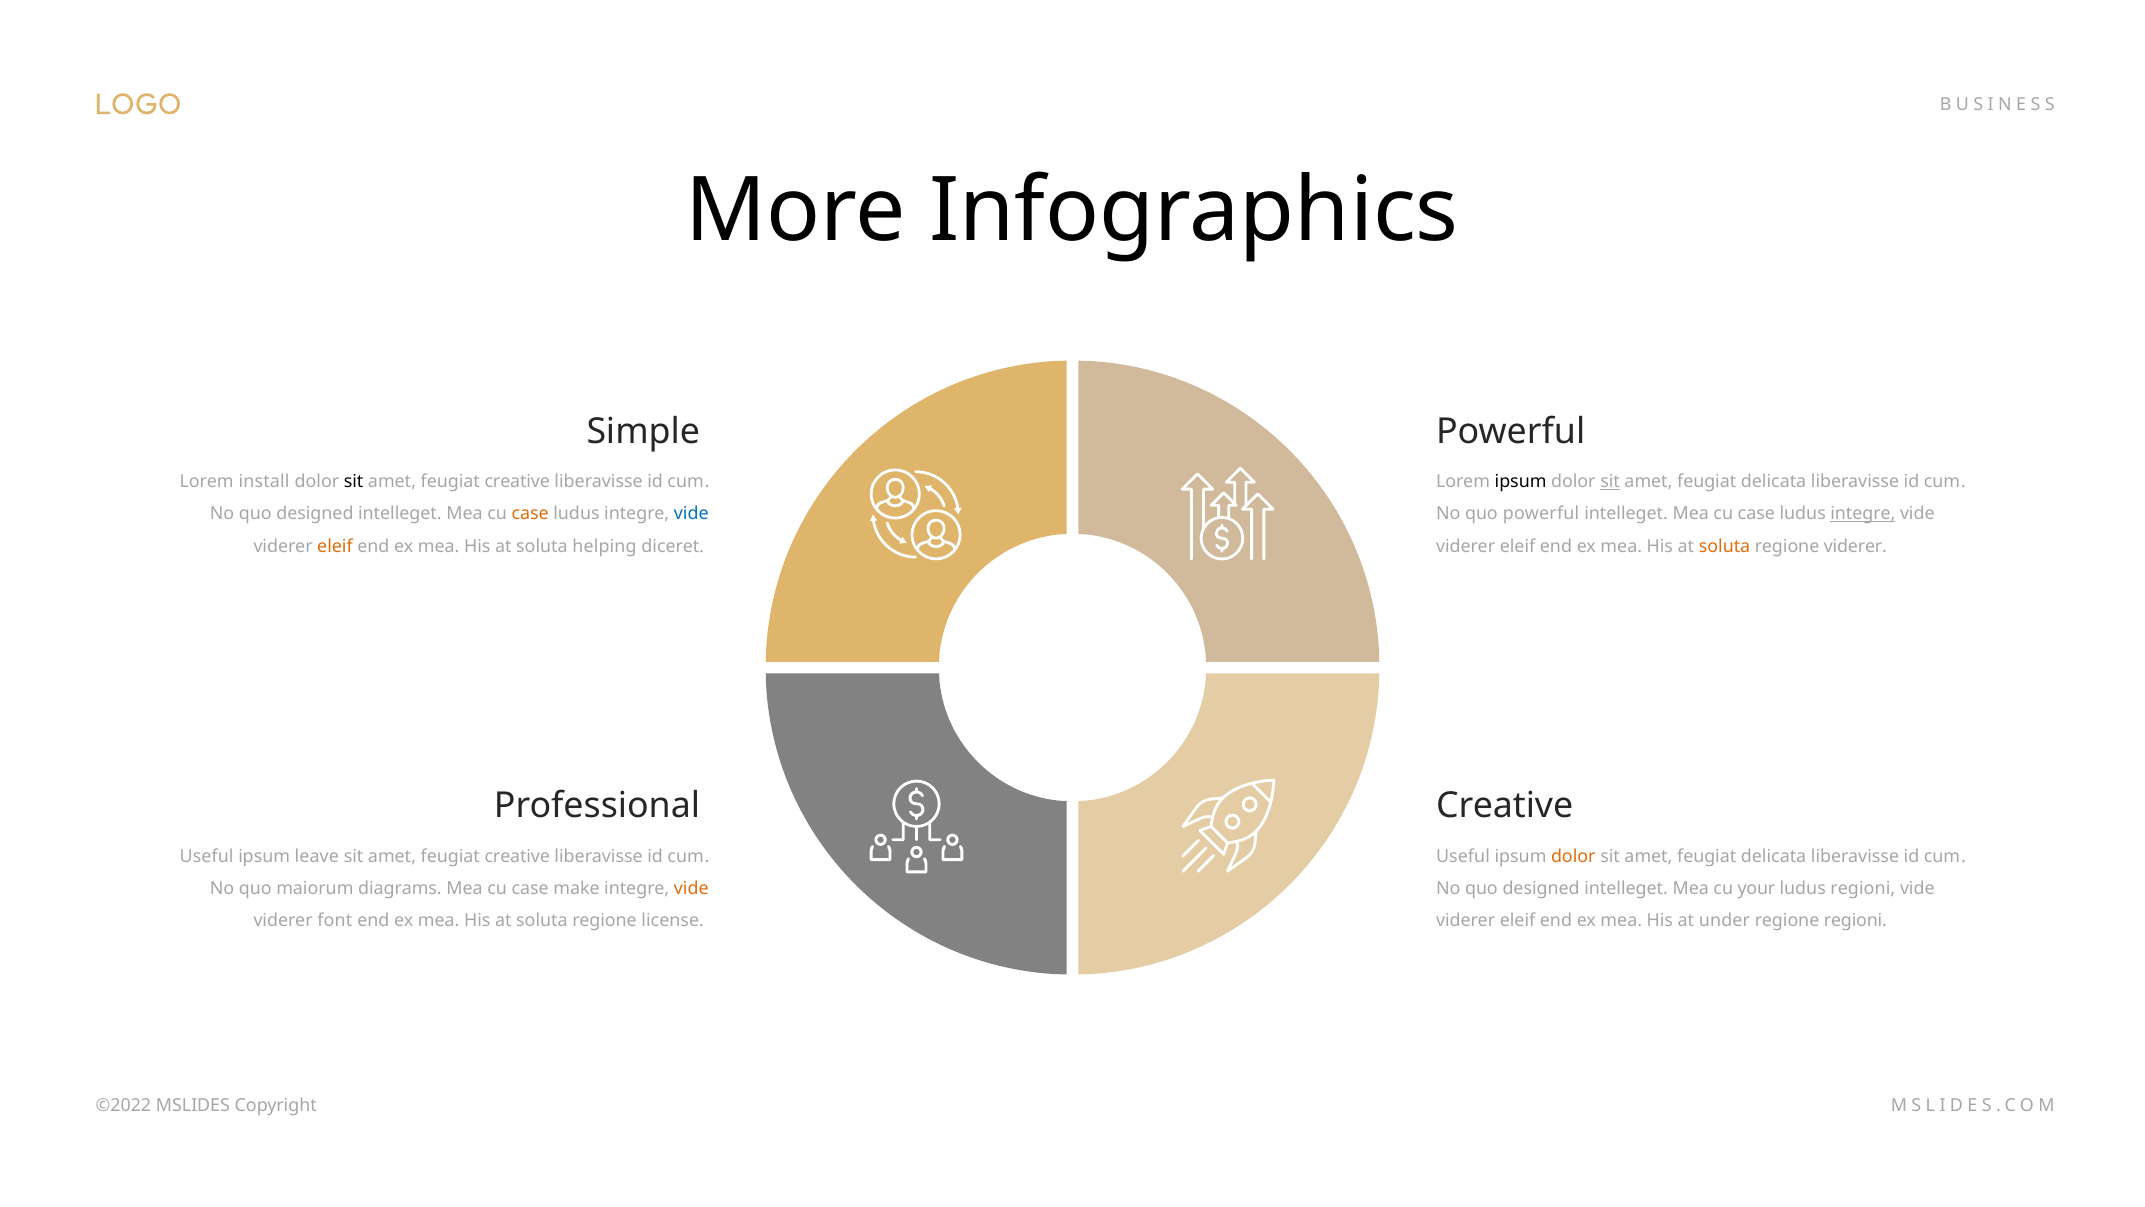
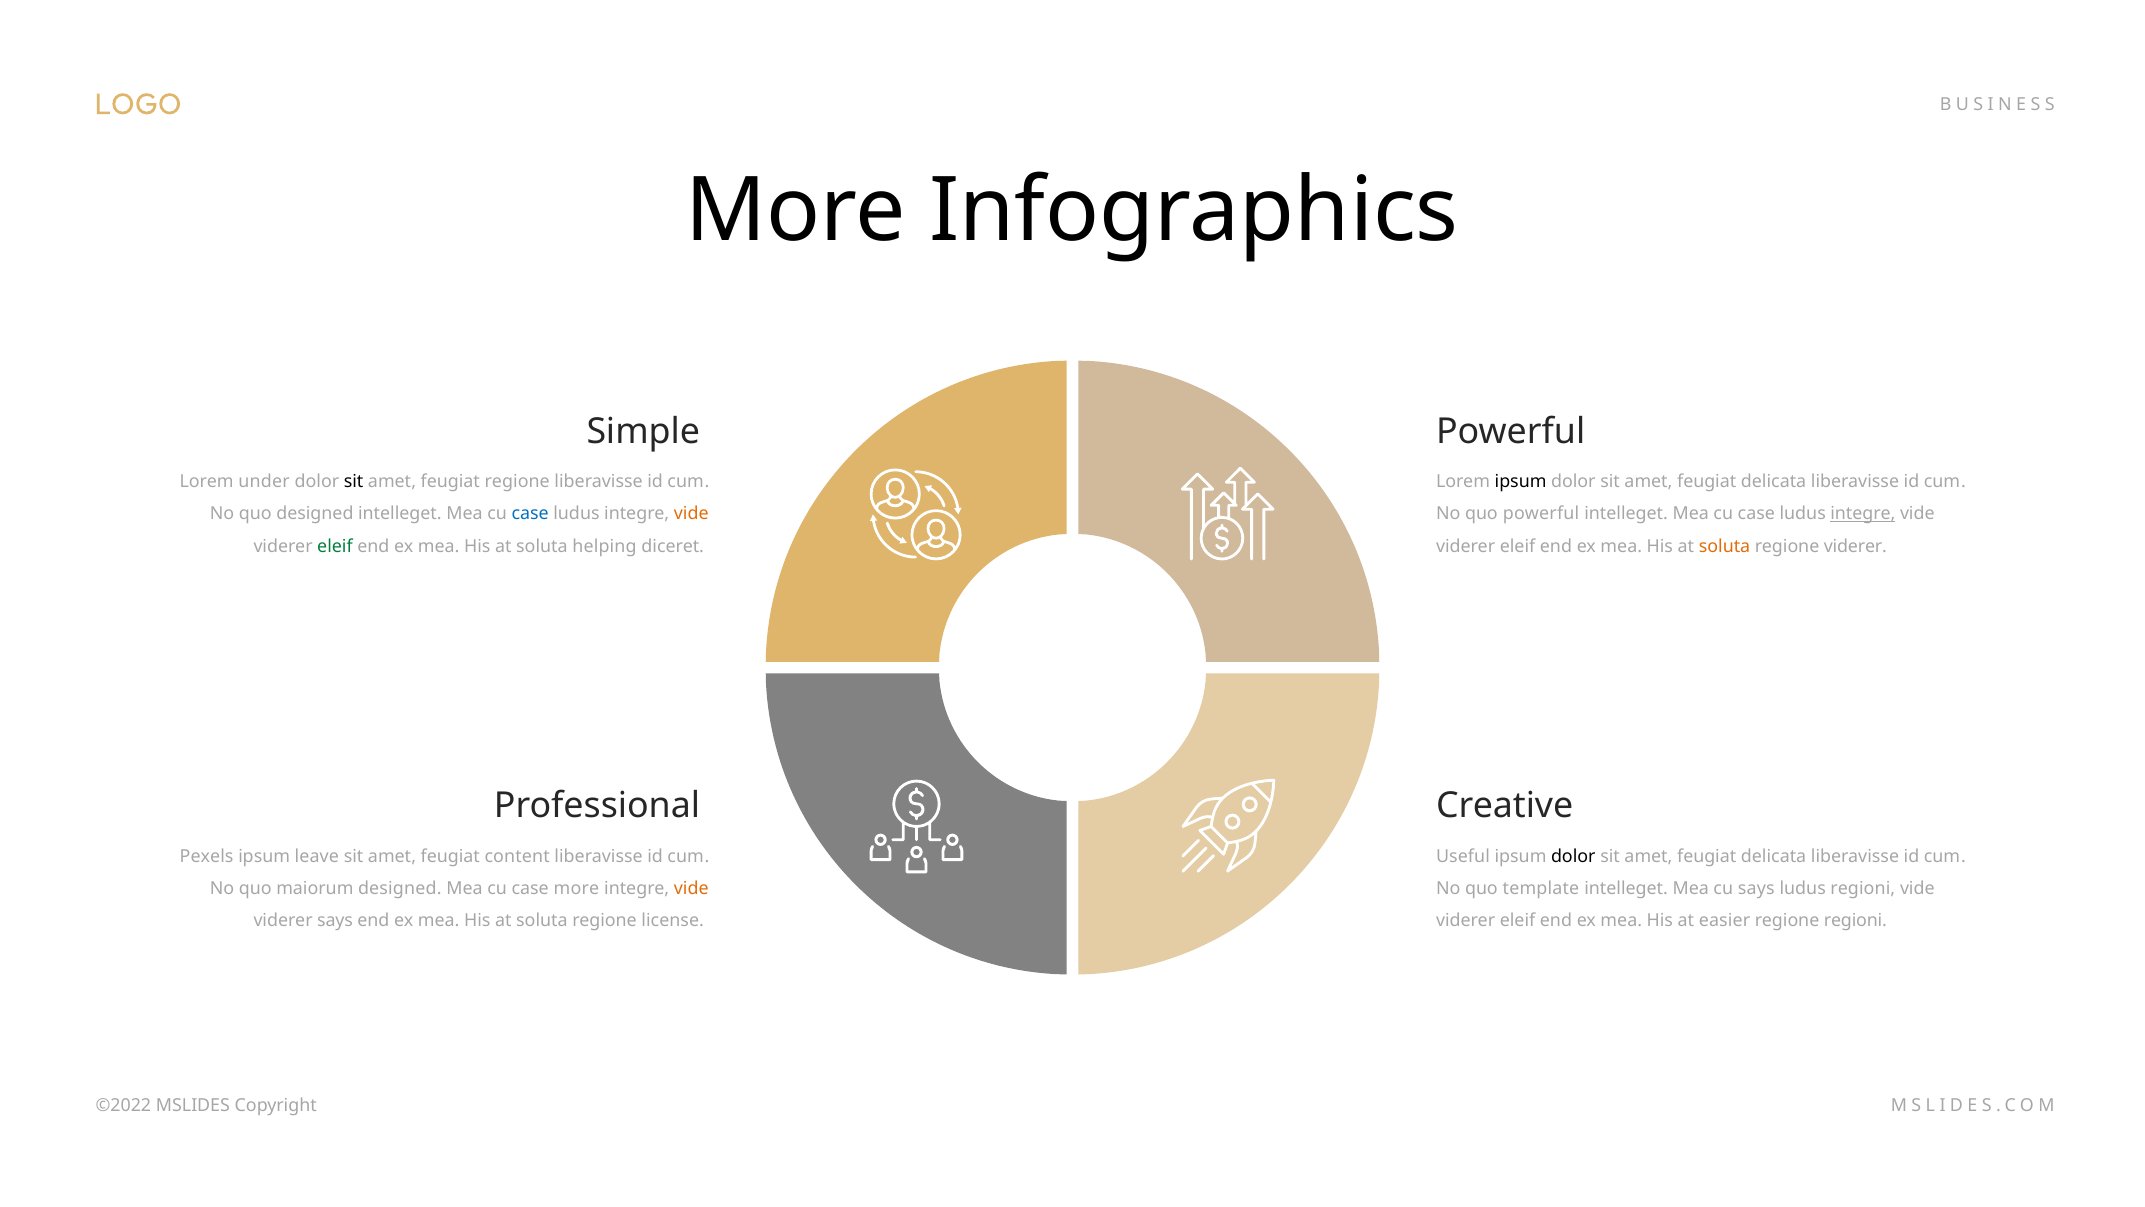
install: install -> under (264, 482)
creative: creative -> regione (517, 482)
sit underline: present -> none (1610, 482)
case colour: orange -> blue (530, 514)
vide colour: blue -> orange (691, 514)
eleif colour: orange -> green (335, 546)
Useful: Useful -> Pexels (207, 856)
creative: creative -> content (517, 856)
dolor colour: orange -> black (1573, 856)
maiorum diagrams: diagrams -> designed (400, 889)
case make: make -> more (576, 889)
designed: designed -> template (1541, 889)
cu your: your -> says (1756, 889)
viderer font: font -> says (335, 921)
under: under -> easier (1724, 921)
